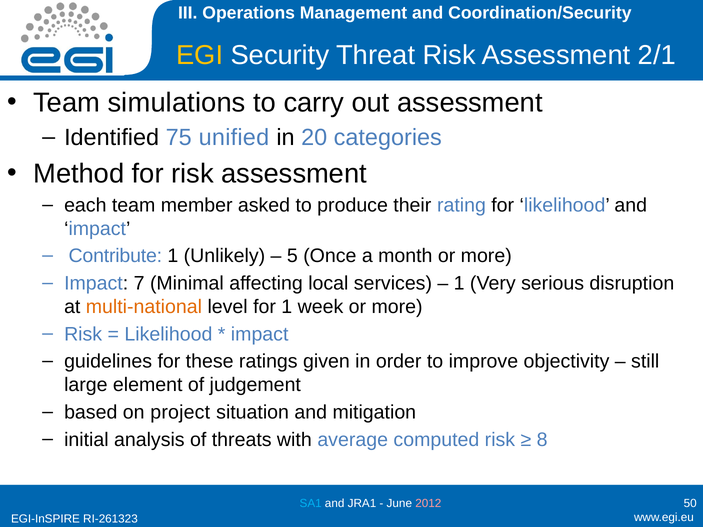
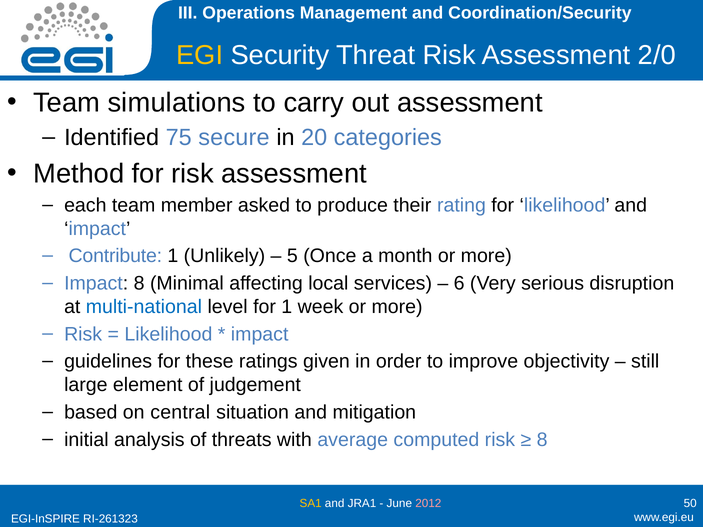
2/1: 2/1 -> 2/0 (657, 55)
unified: unified -> secure (234, 138)
Impact 7: 7 -> 8 (139, 283)
1: 1 -> 6 (459, 283)
multi-national colour: orange -> blue (144, 307)
project: project -> central (180, 412)
SA1 colour: light blue -> yellow (311, 504)
